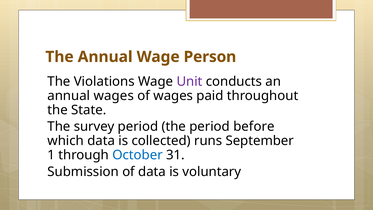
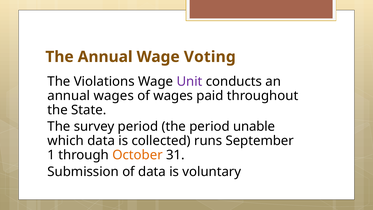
Person: Person -> Voting (210, 57)
before: before -> unable (254, 126)
October colour: blue -> orange (138, 155)
